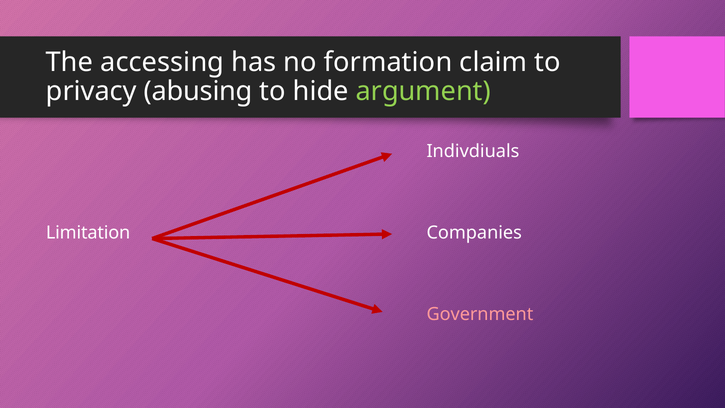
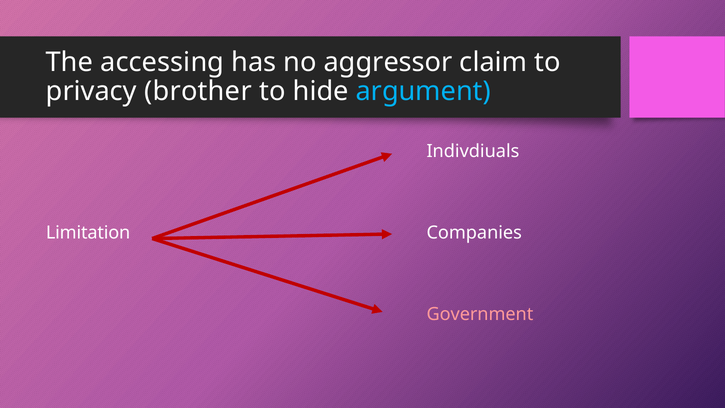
formation: formation -> aggressor (388, 62)
abusing: abusing -> brother (198, 91)
argument colour: light green -> light blue (423, 91)
